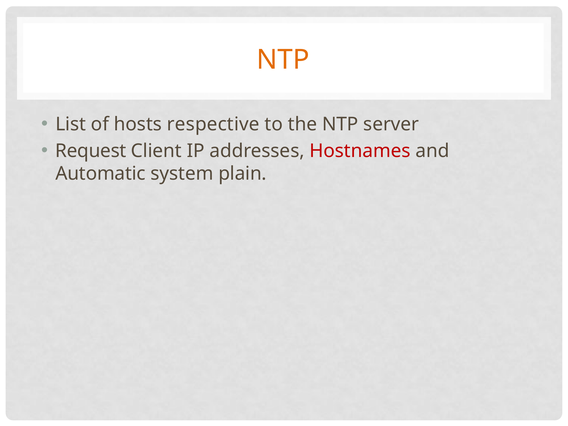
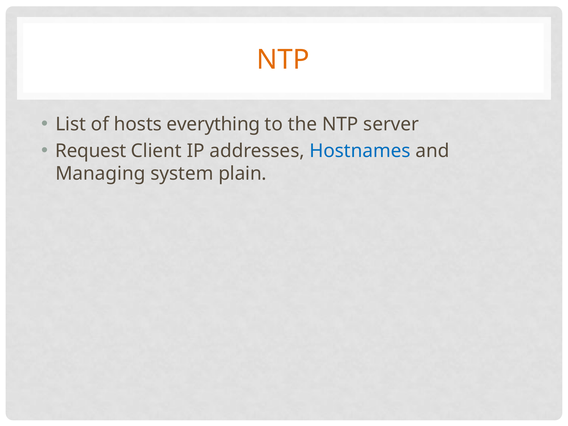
respective: respective -> everything (213, 124)
Hostnames colour: red -> blue (360, 151)
Automatic: Automatic -> Managing (100, 174)
